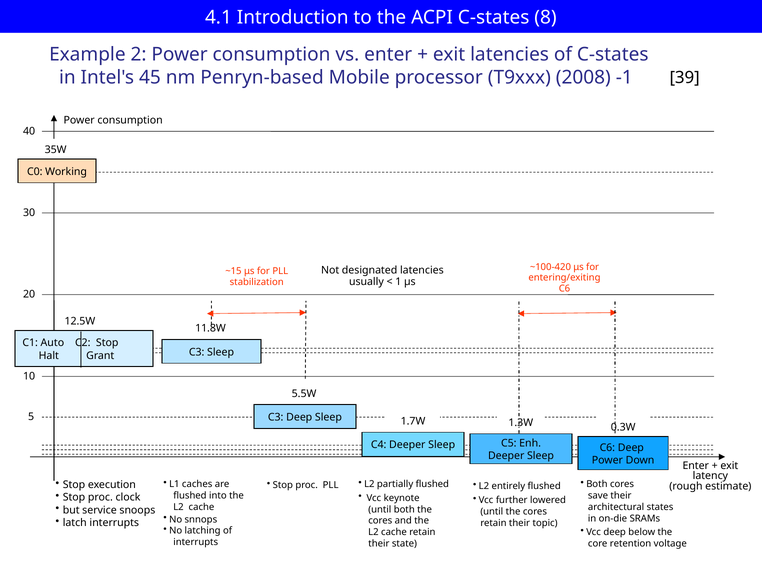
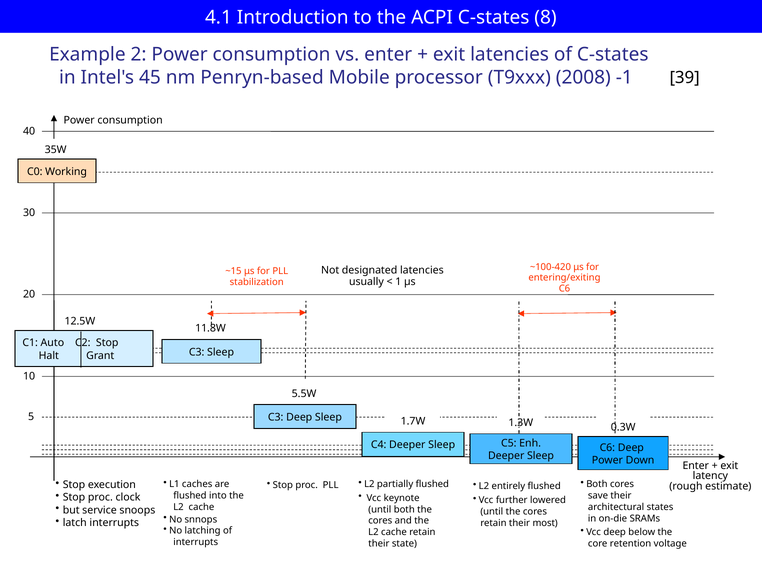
topic: topic -> most (545, 523)
